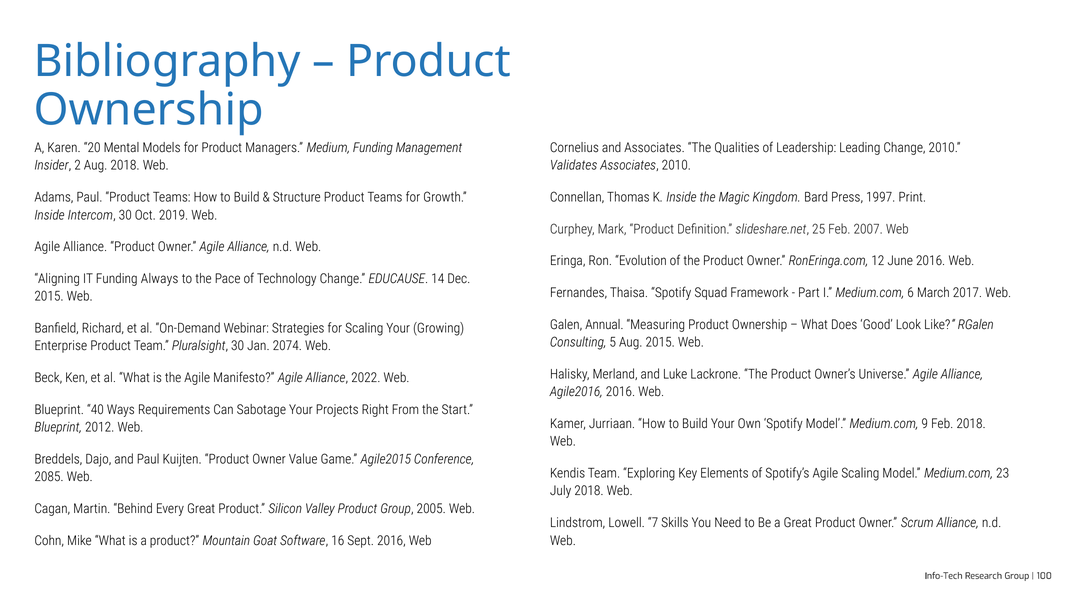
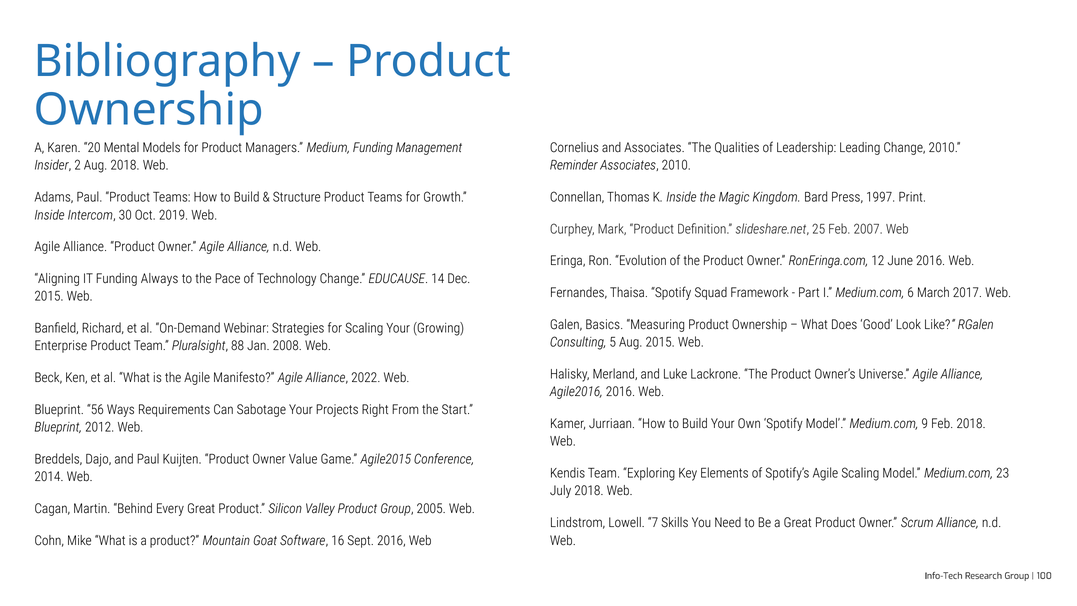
Validates: Validates -> Reminder (574, 165)
Annual: Annual -> Basics (604, 324)
Pluralsight 30: 30 -> 88 (238, 346)
2074: 2074 -> 2008 (287, 346)
40: 40 -> 56 (95, 409)
2085: 2085 -> 2014 (49, 477)
